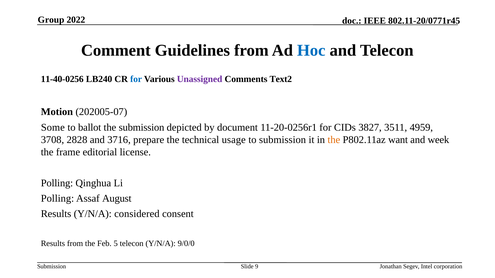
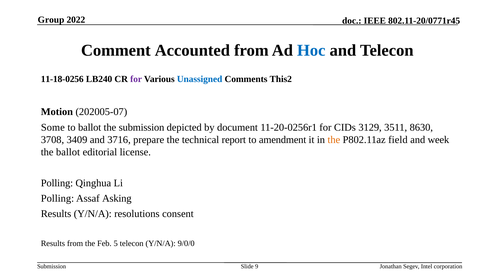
Guidelines: Guidelines -> Accounted (192, 51)
11-40-0256: 11-40-0256 -> 11-18-0256 (62, 79)
for colour: blue -> purple (136, 79)
Unassigned colour: purple -> blue (200, 79)
Text2: Text2 -> This2 (281, 79)
3827: 3827 -> 3129 (370, 128)
4959: 4959 -> 8630 (421, 128)
2828: 2828 -> 3409 (77, 140)
usage: usage -> report (234, 140)
to submission: submission -> amendment (283, 140)
want: want -> field (398, 140)
the frame: frame -> ballot (68, 152)
August: August -> Asking (117, 199)
considered: considered -> resolutions (137, 214)
